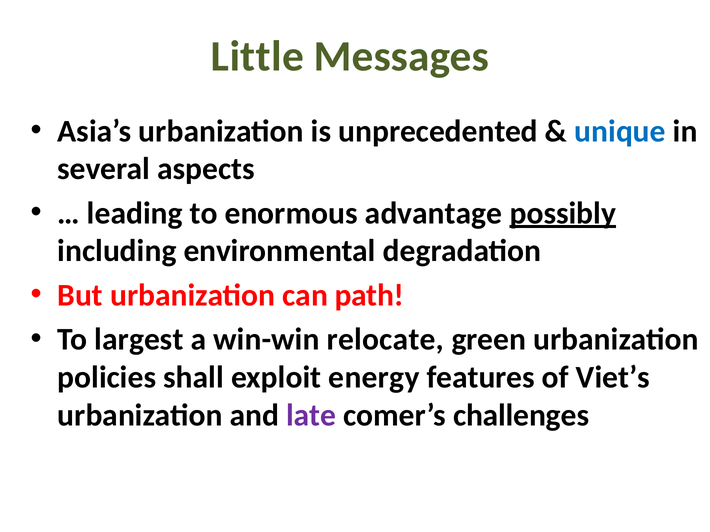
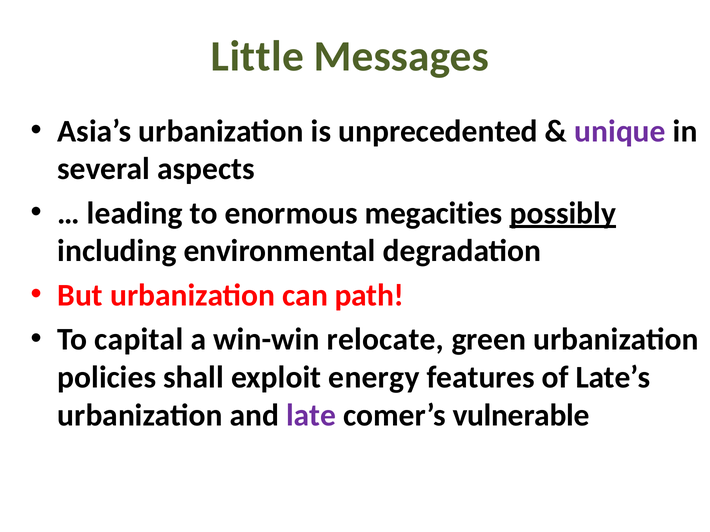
unique colour: blue -> purple (620, 131)
advantage: advantage -> megacities (434, 213)
largest: largest -> capital (139, 340)
Viet’s: Viet’s -> Late’s (613, 378)
challenges: challenges -> vulnerable (521, 416)
